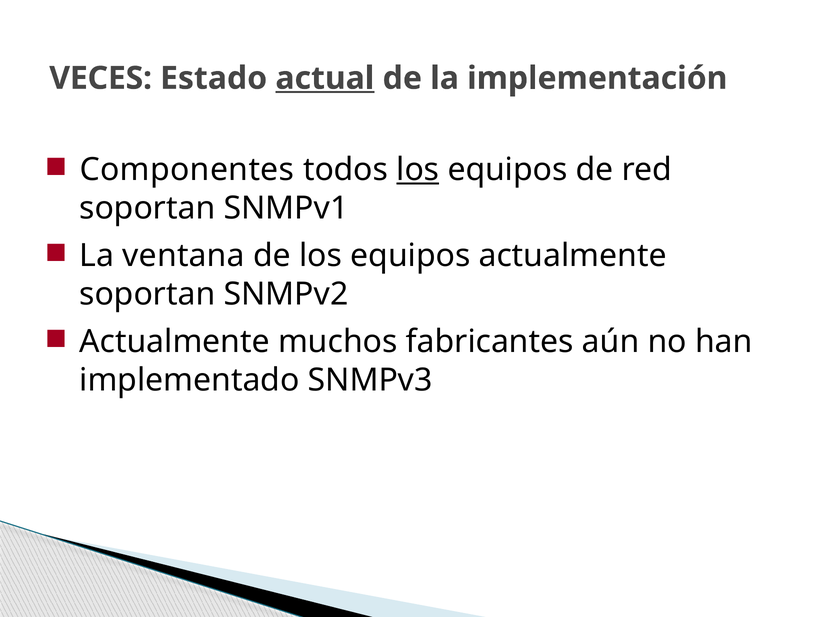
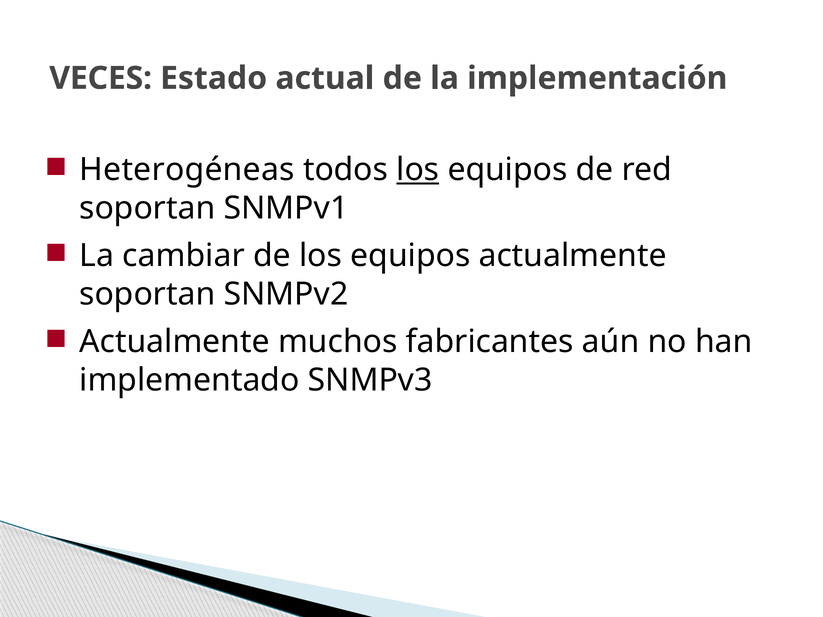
actual underline: present -> none (325, 78)
Componentes: Componentes -> Heterogéneas (187, 170)
ventana: ventana -> cambiar (184, 256)
